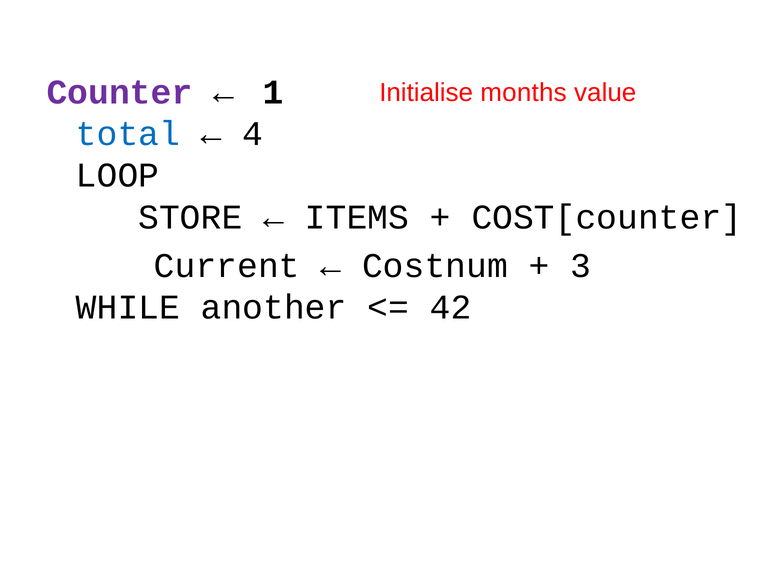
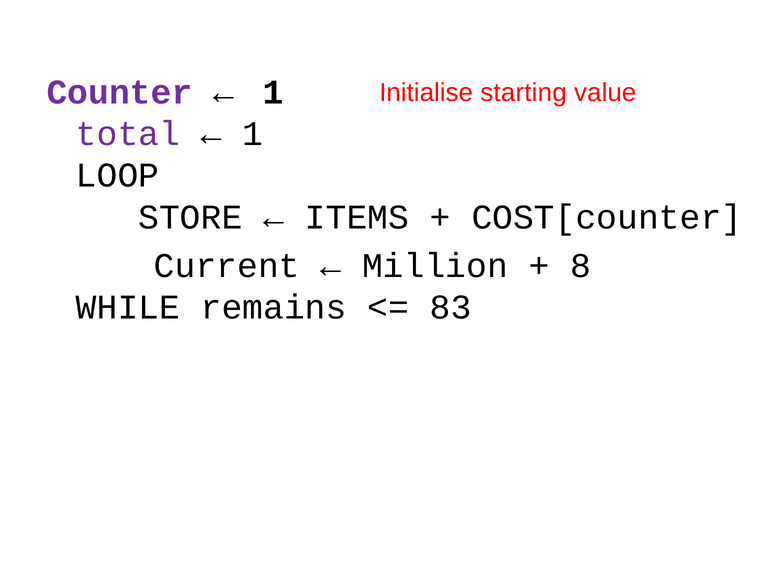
months: months -> starting (524, 93)
total colour: blue -> purple (128, 134)
4: 4 -> 1 (253, 134)
Costnum: Costnum -> Million (435, 266)
3: 3 -> 8 (581, 266)
another: another -> remains (274, 307)
42: 42 -> 83 (451, 307)
